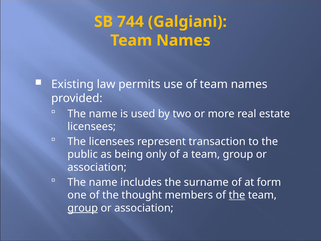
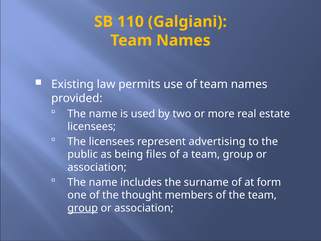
744: 744 -> 110 (130, 22)
transaction: transaction -> advertising (217, 141)
only: only -> files (156, 154)
the underline: present -> none (237, 195)
